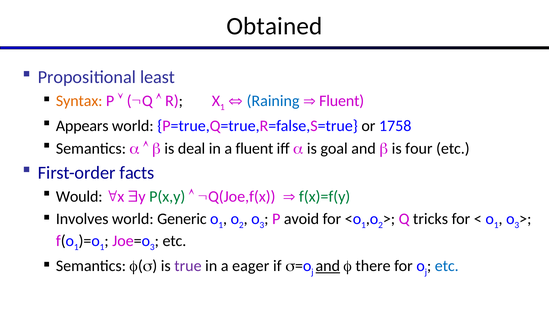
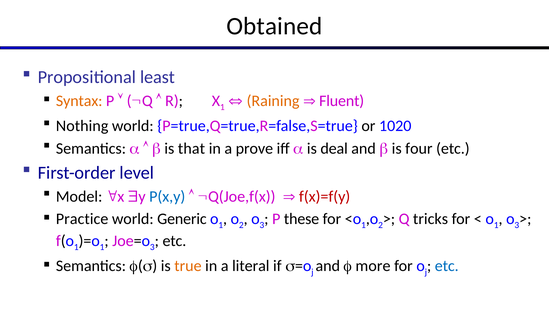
Raining colour: blue -> orange (273, 101)
Appears: Appears -> Nothing (82, 126)
1758: 1758 -> 1020 (395, 126)
deal: deal -> that (191, 148)
a fluent: fluent -> prove (254, 148)
goal: goal -> deal (334, 148)
facts: facts -> level (137, 173)
Would: Would -> Model (79, 196)
P(x,y colour: green -> blue (167, 196)
f(x)=f(y colour: green -> red (325, 196)
Involves: Involves -> Practice (82, 219)
avoid: avoid -> these (302, 219)
true colour: purple -> orange (188, 266)
eager: eager -> literal (251, 266)
and underline: present -> none (328, 266)
there: there -> more (373, 266)
